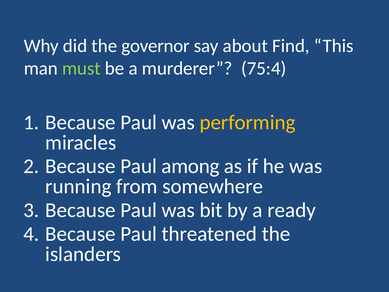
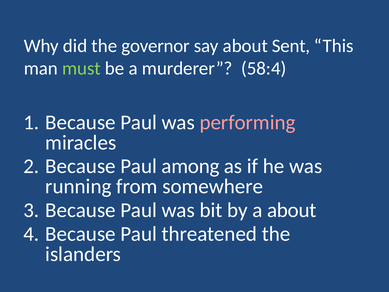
Find: Find -> Sent (291, 46)
75:4: 75:4 -> 58:4 (264, 68)
performing colour: yellow -> pink (248, 122)
a ready: ready -> about (292, 210)
